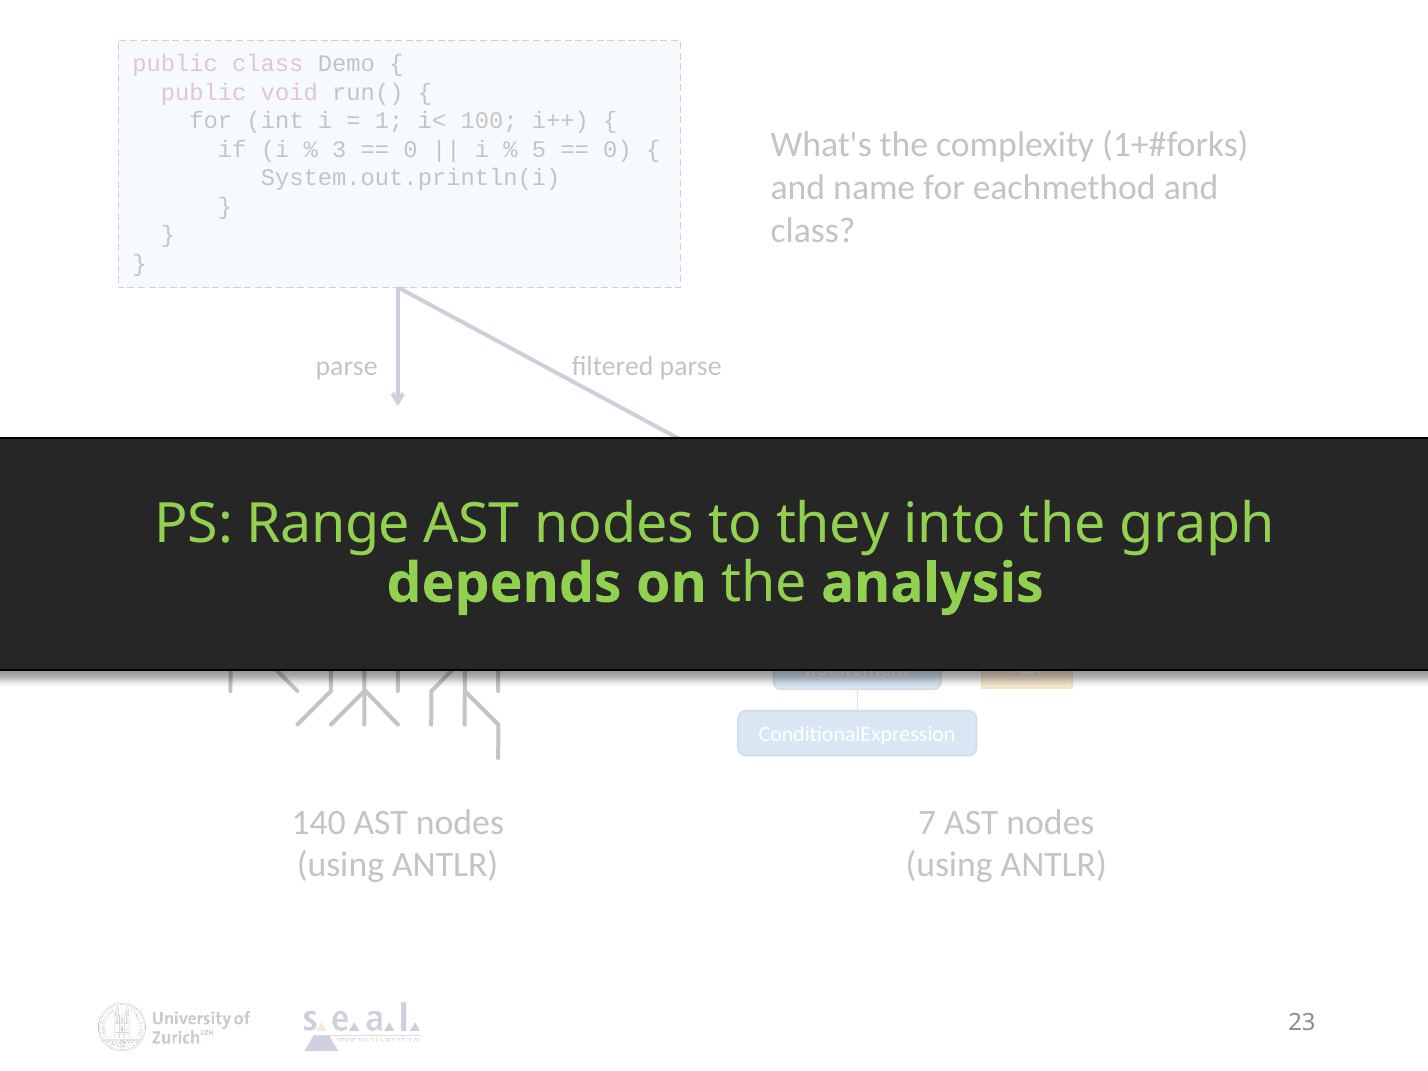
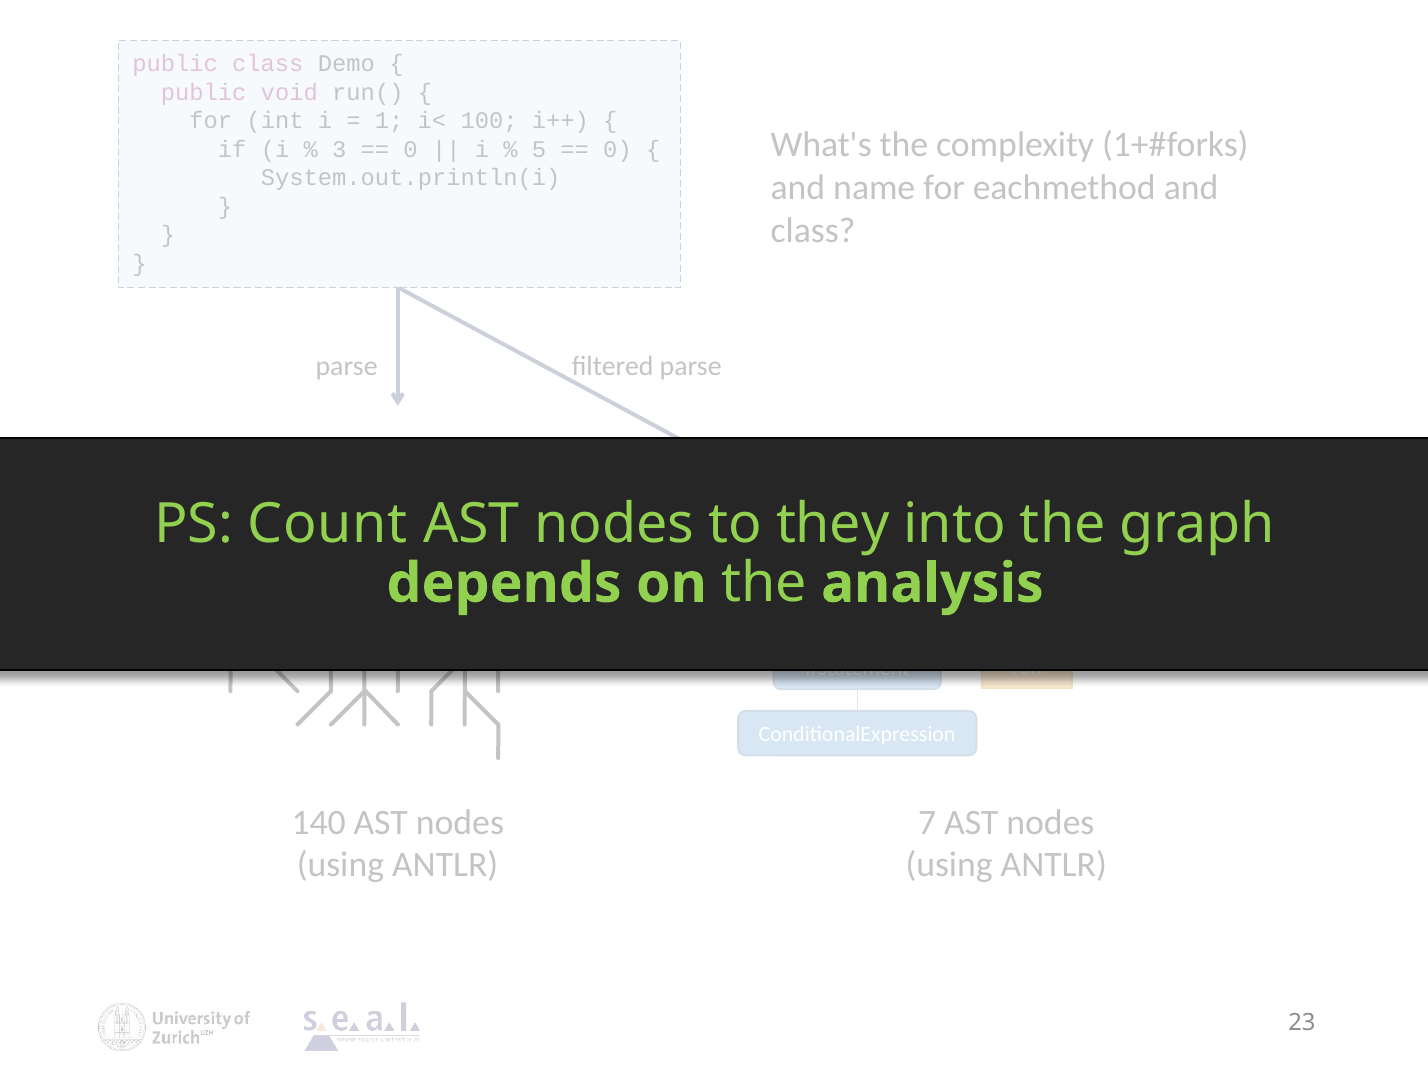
Range: Range -> Count (328, 524)
